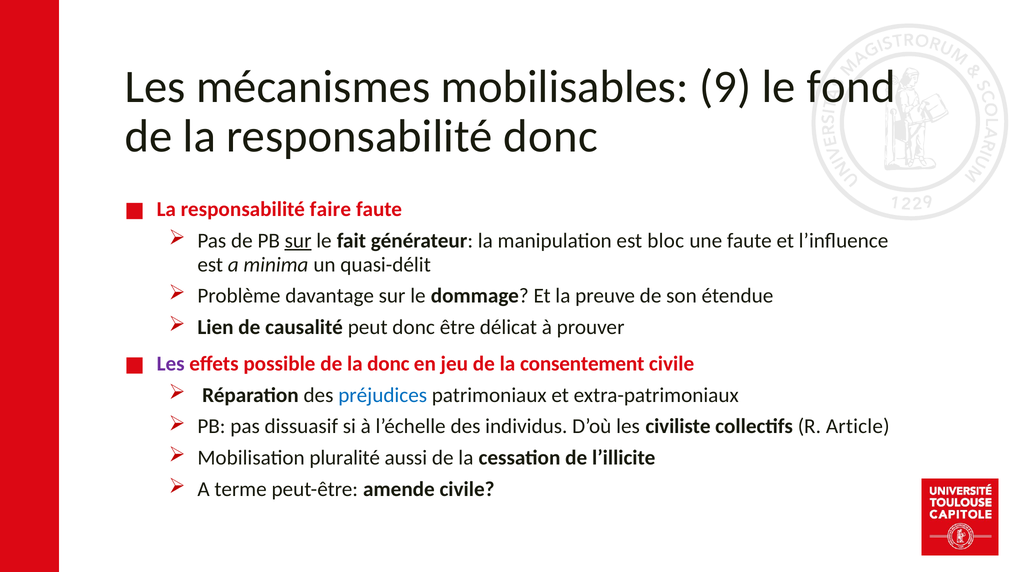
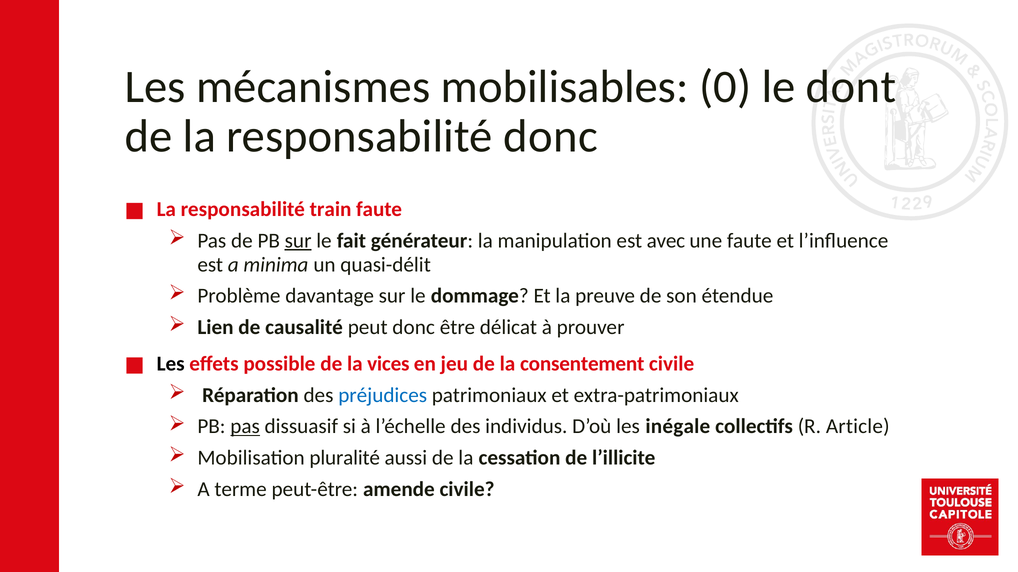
9: 9 -> 0 (725, 87)
fond: fond -> dont (851, 87)
faire: faire -> train (331, 210)
bloc: bloc -> avec (666, 241)
Les colour: purple -> black (171, 364)
la donc: donc -> vices (388, 364)
pas underline: none -> present (245, 427)
civiliste: civiliste -> inégale (678, 427)
